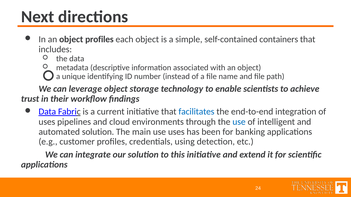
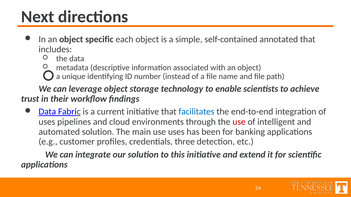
object profiles: profiles -> specific (99, 39)
containers: containers -> annotated (279, 39)
use colour: blue -> red (239, 122)
using: using -> three (185, 142)
